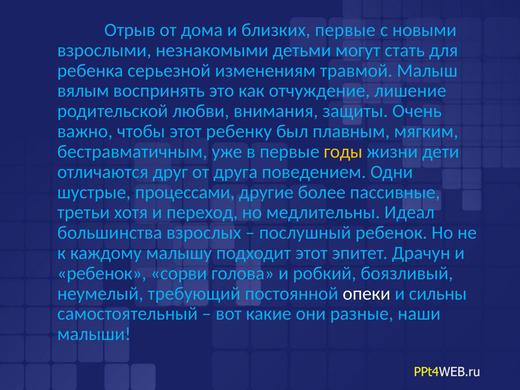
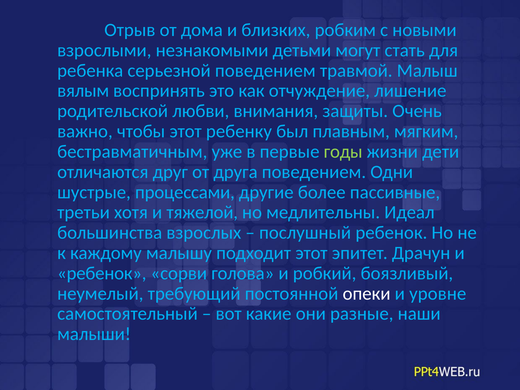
близких первые: первые -> робким (345, 30)
серьезной изменениям: изменениям -> поведением (265, 71)
годы colour: yellow -> light green (343, 152)
переход: переход -> тяжелой (202, 212)
сильны: сильны -> уровне (438, 293)
